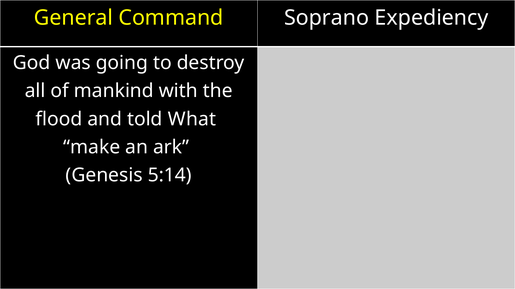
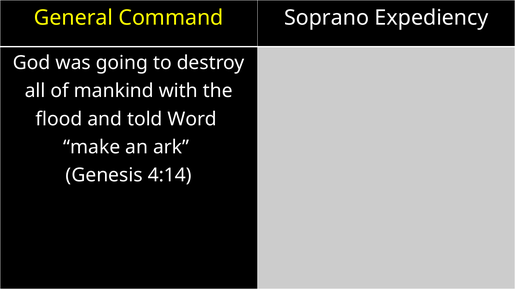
What: What -> Word (192, 119)
5:14: 5:14 -> 4:14 (170, 176)
